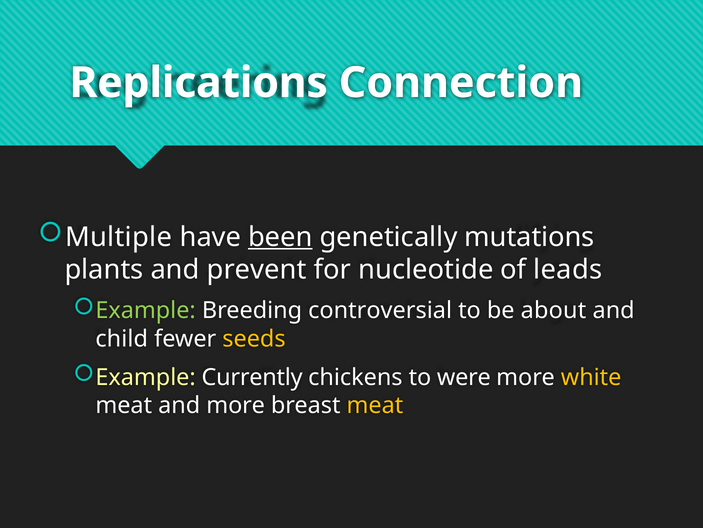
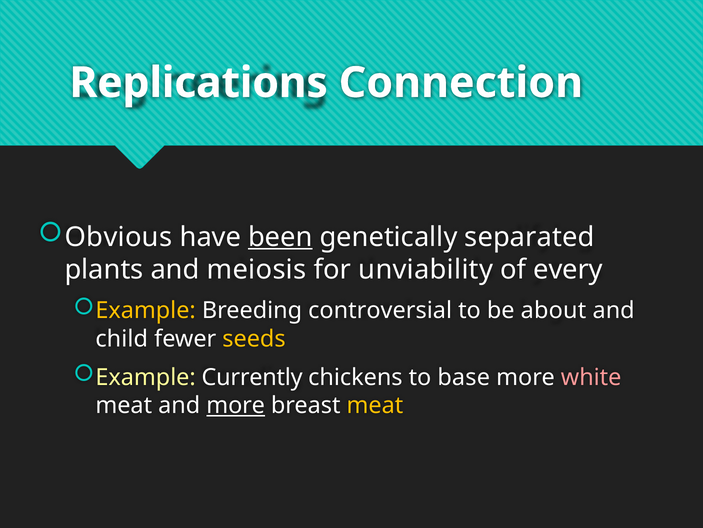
Multiple: Multiple -> Obvious (118, 237)
mutations: mutations -> separated (529, 237)
prevent: prevent -> meiosis (257, 269)
nucleotide: nucleotide -> unviability (426, 269)
leads: leads -> every (568, 269)
Example colour: light green -> yellow (146, 310)
were: were -> base (464, 377)
white colour: yellow -> pink (591, 377)
more underline: none -> present (236, 405)
